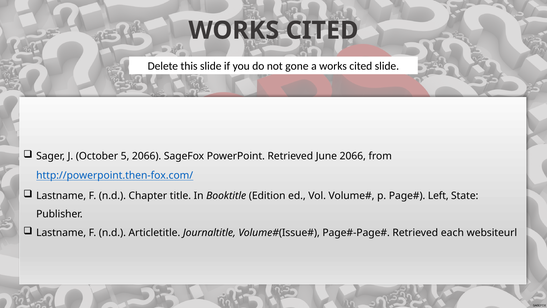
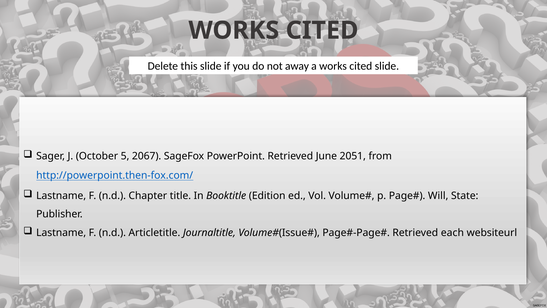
gone: gone -> away (297, 66)
5 2066: 2066 -> 2067 (147, 156)
June 2066: 2066 -> 2051 (353, 156)
Left: Left -> Will (438, 196)
